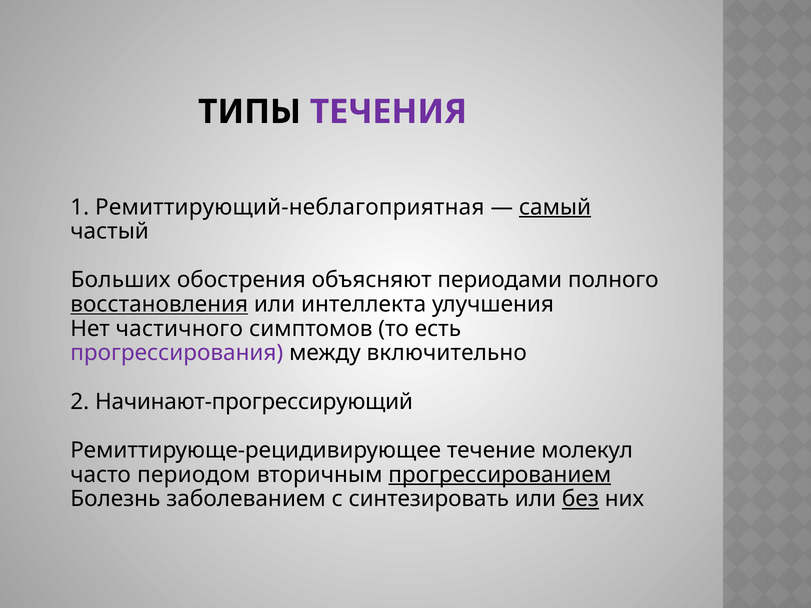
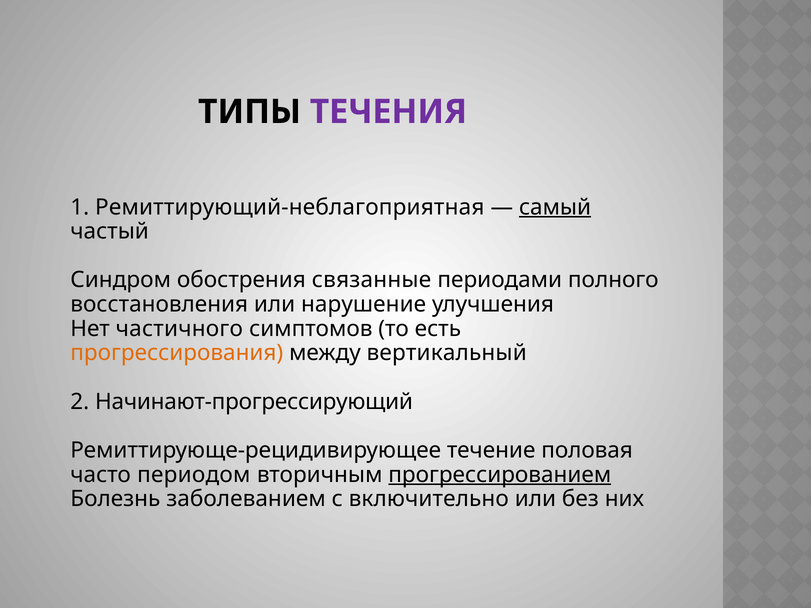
Больших: Больших -> Синдром (121, 280)
объясняют: объясняют -> связанные (372, 280)
восстановления underline: present -> none (159, 304)
интеллекта: интеллекта -> нарушение (364, 304)
прогрессирования colour: purple -> orange (177, 353)
включительно: включительно -> вертикальный (447, 353)
молекул: молекул -> половая (587, 450)
синтезировать: синтезировать -> включительно (429, 499)
без underline: present -> none (580, 499)
